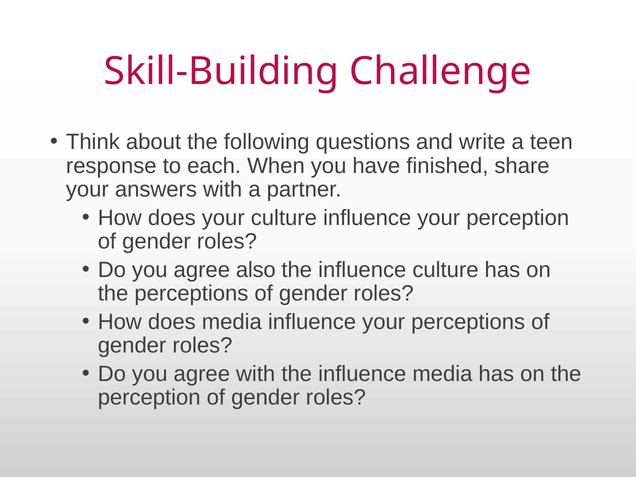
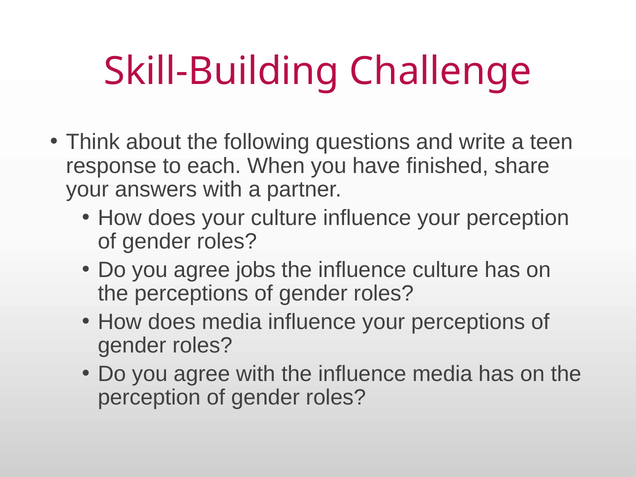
also: also -> jobs (256, 270)
